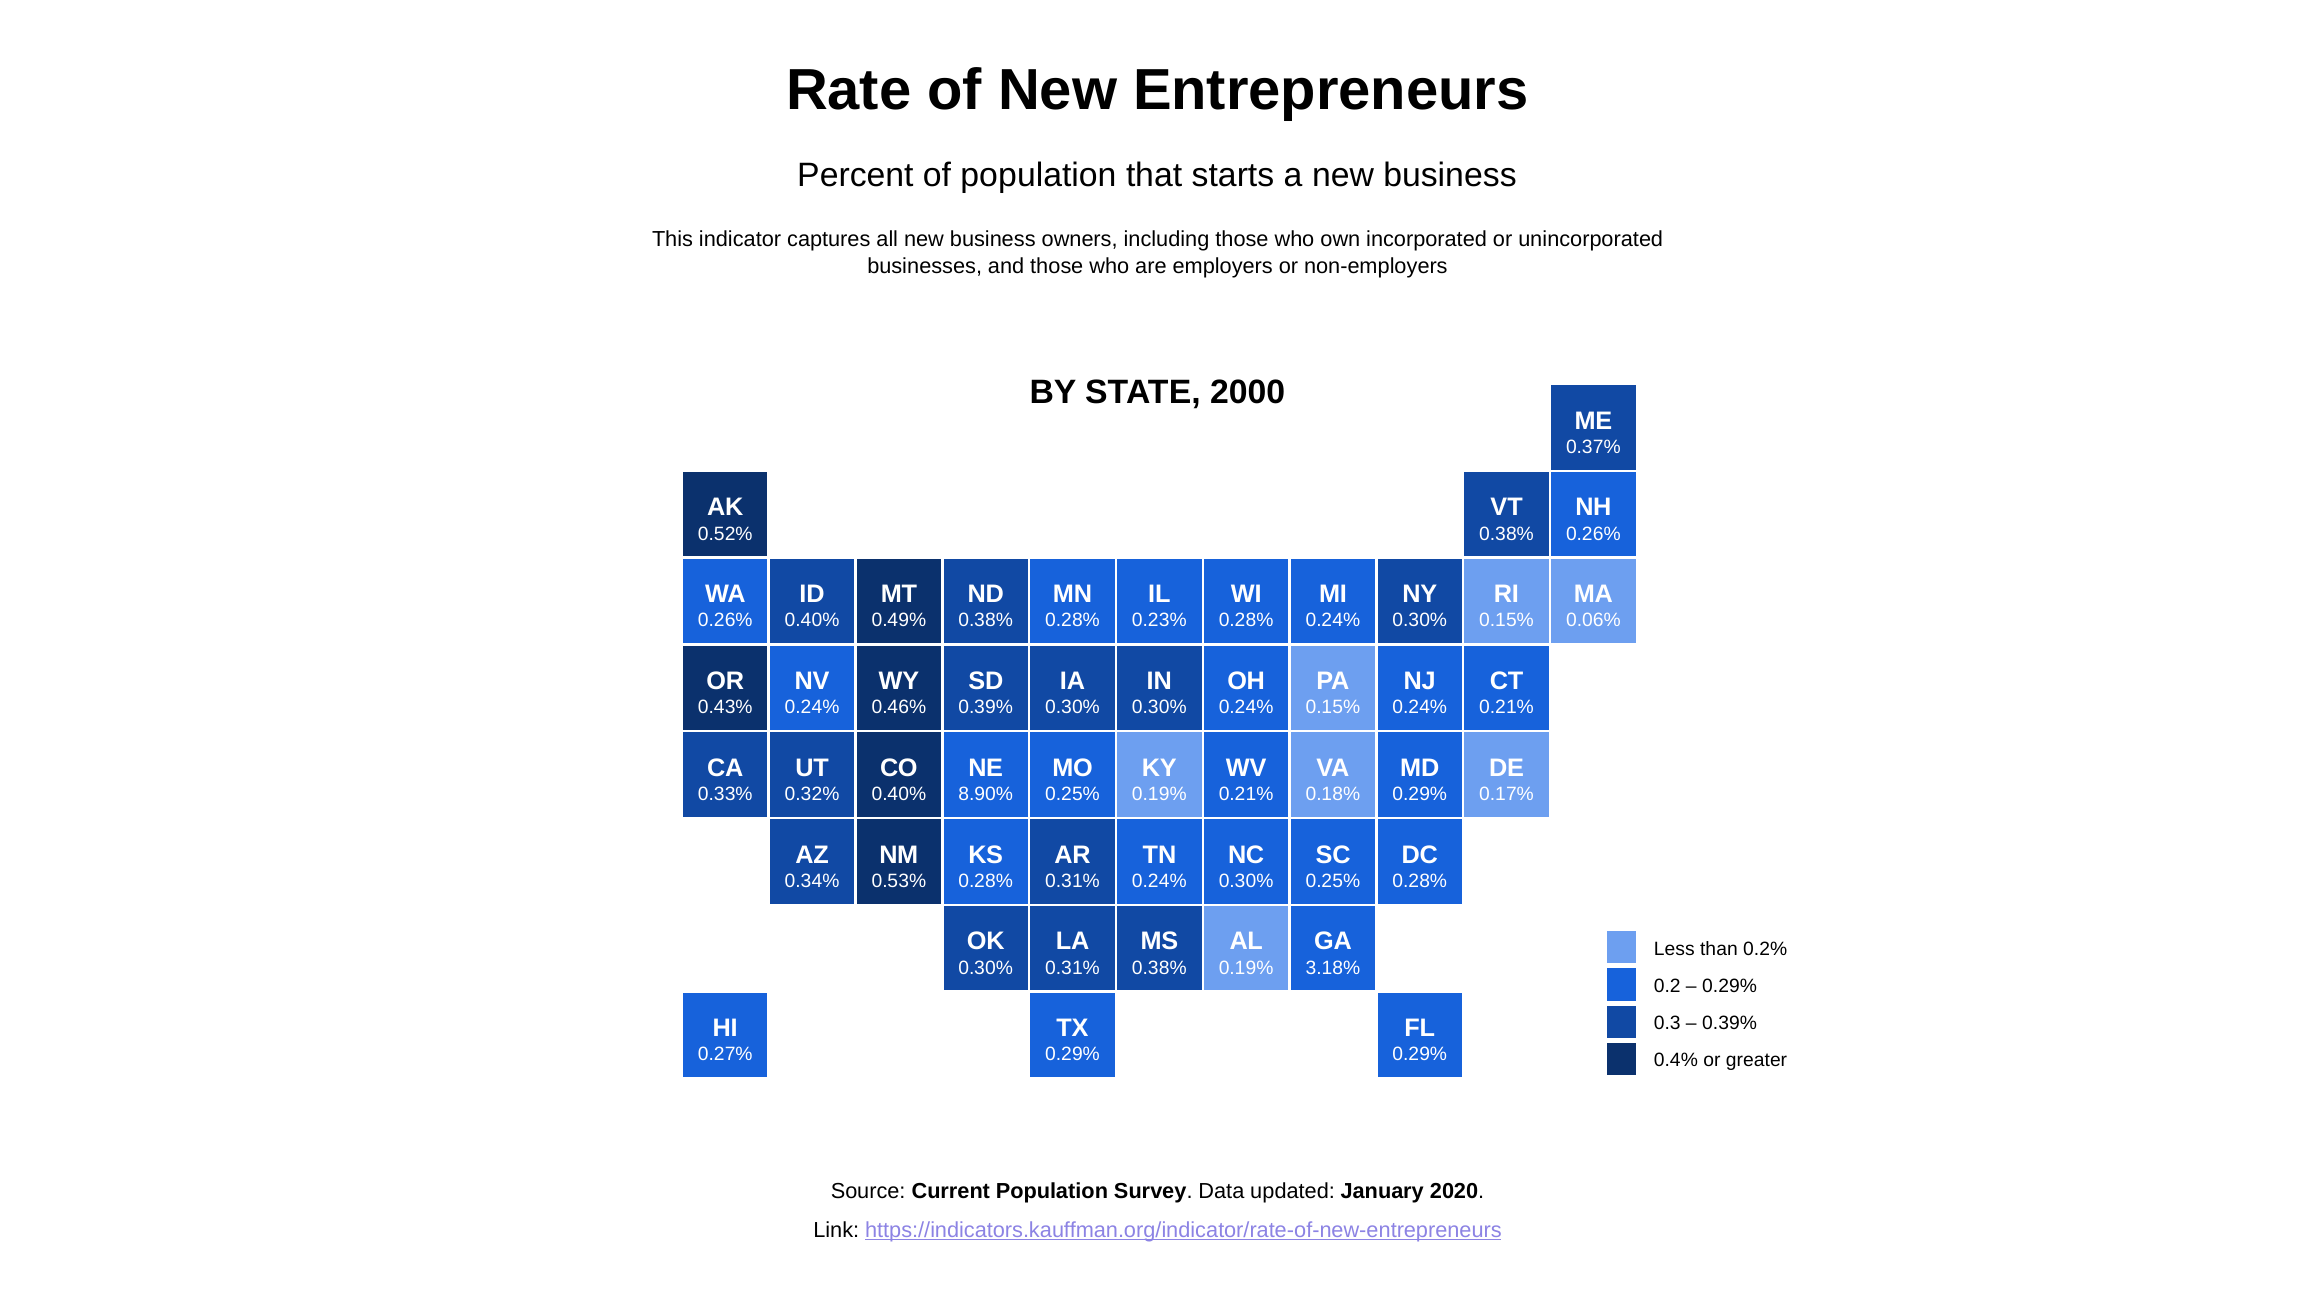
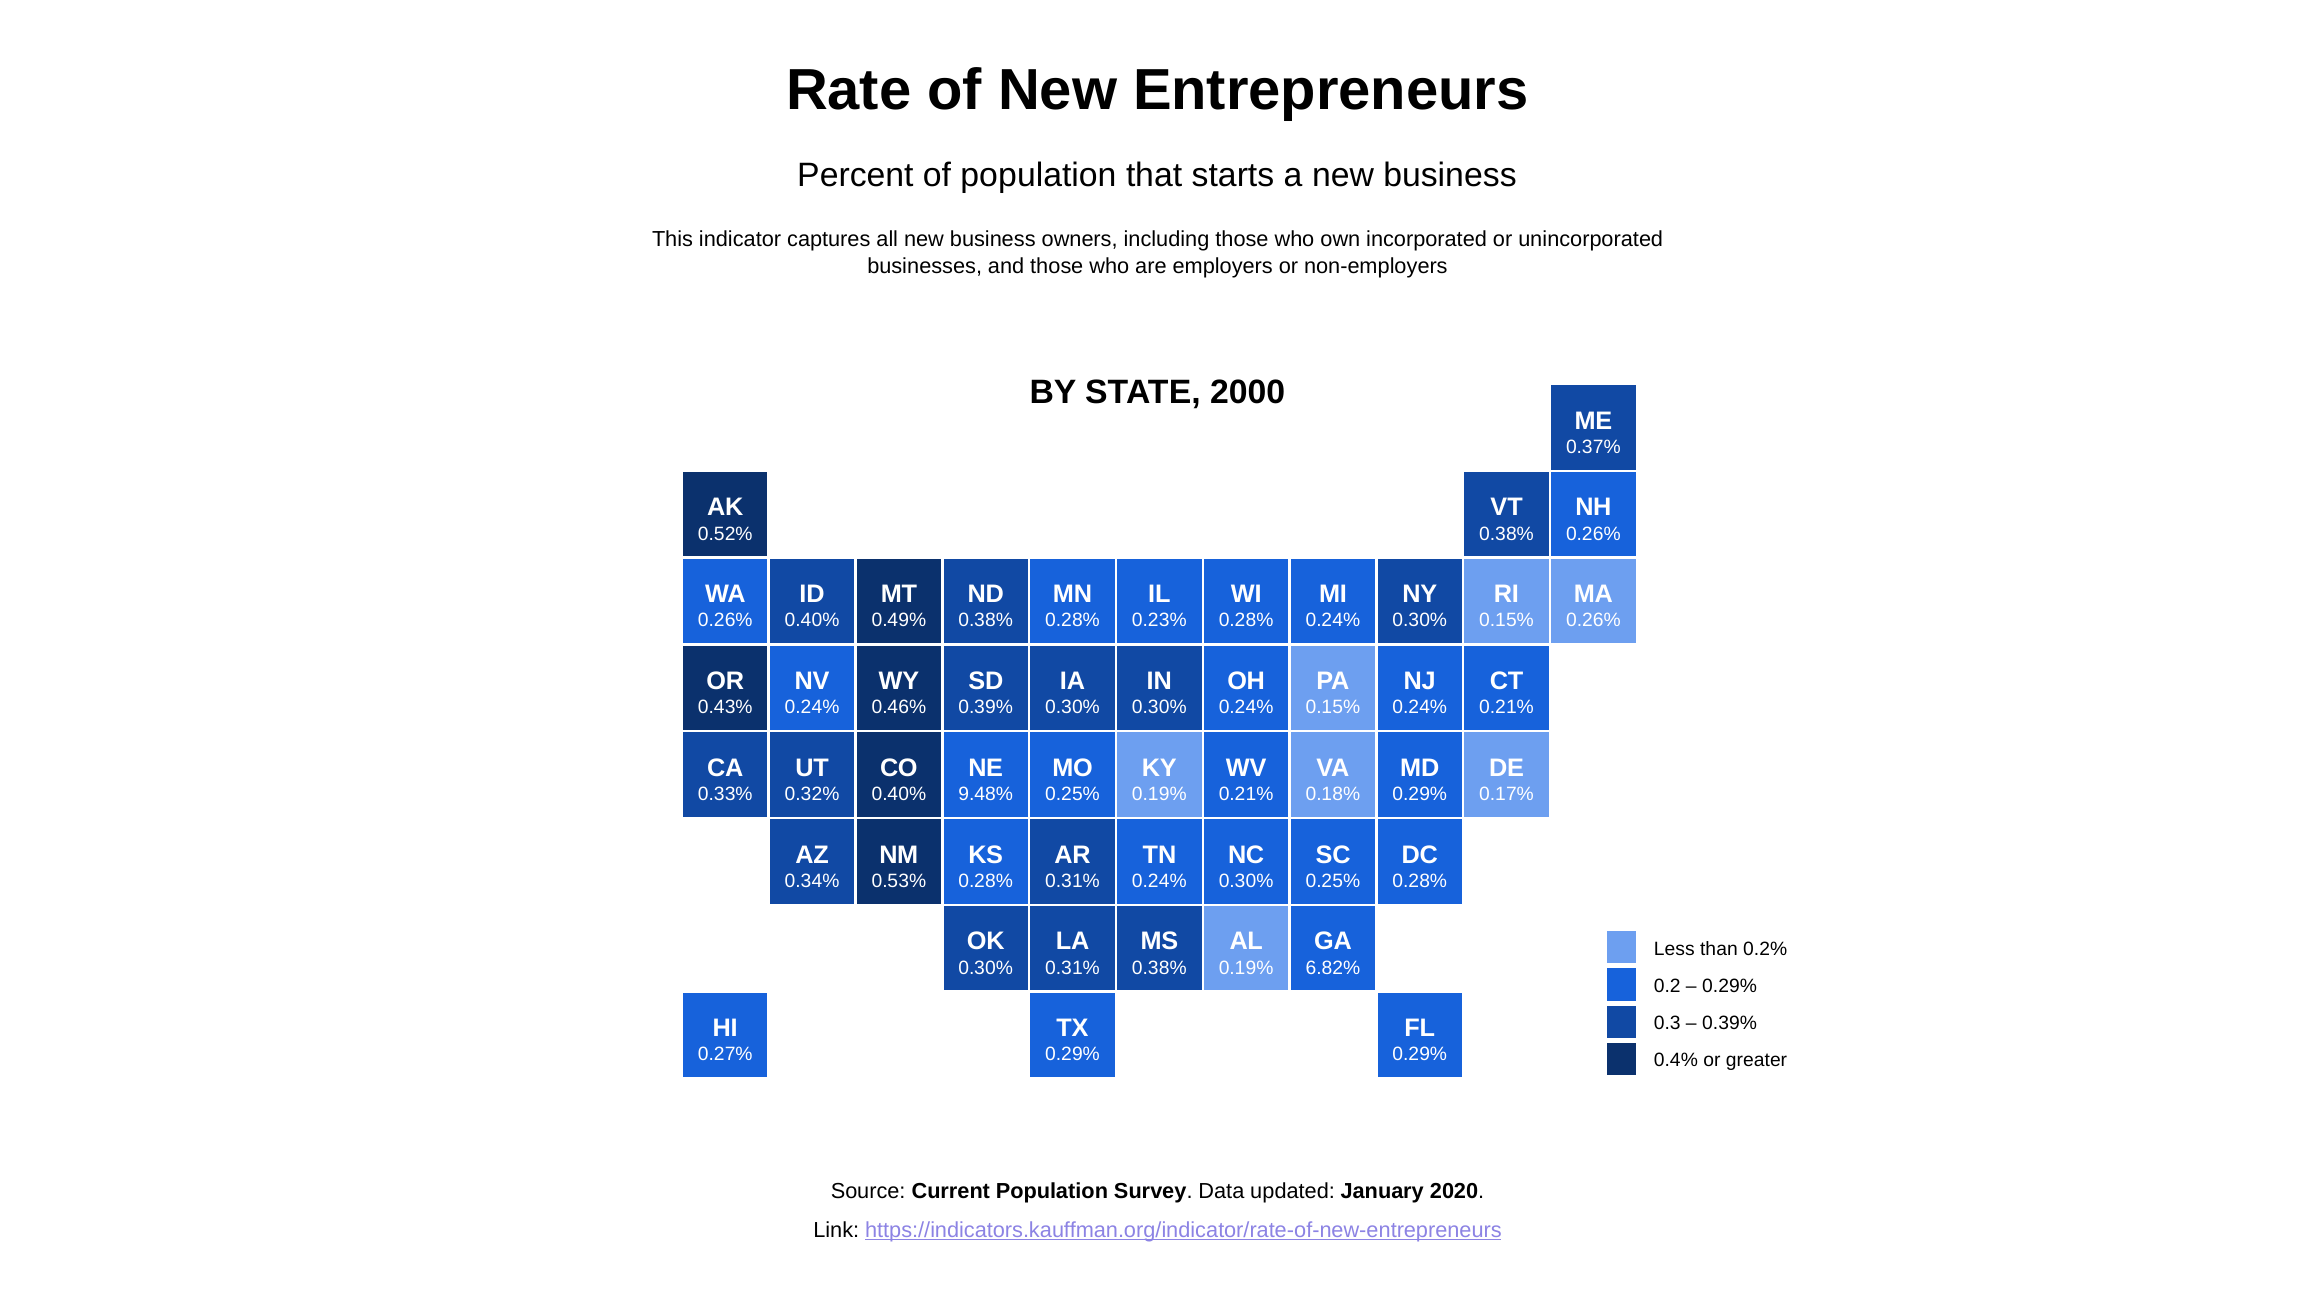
0.06%: 0.06% -> 0.26% (1593, 621)
8.90%: 8.90% -> 9.48% (986, 794)
3.18%: 3.18% -> 6.82% (1333, 968)
